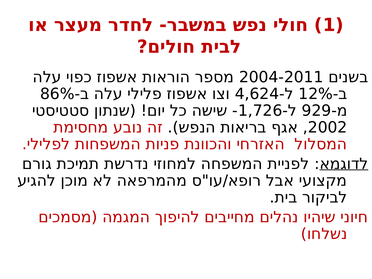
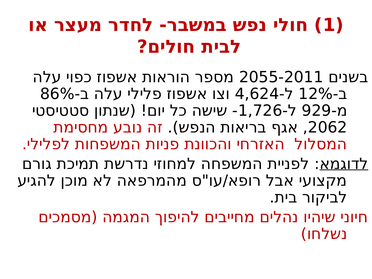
2004-2011: 2004-2011 -> 2055-2011 (281, 77)
2002: 2002 -> 2062 (328, 128)
